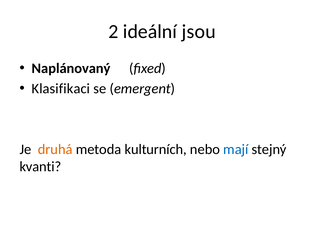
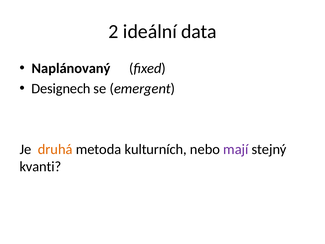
jsou: jsou -> data (199, 31)
Klasifikaci: Klasifikaci -> Designech (61, 88)
mají colour: blue -> purple (236, 149)
